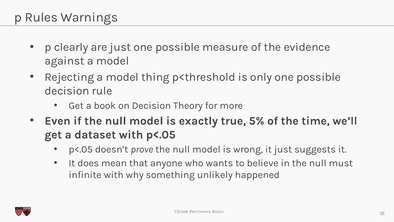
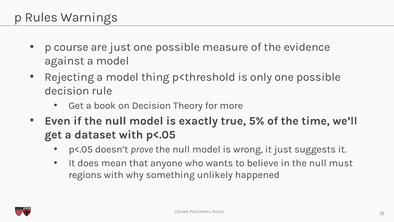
clearly: clearly -> course (71, 47)
infinite: infinite -> regions (85, 175)
